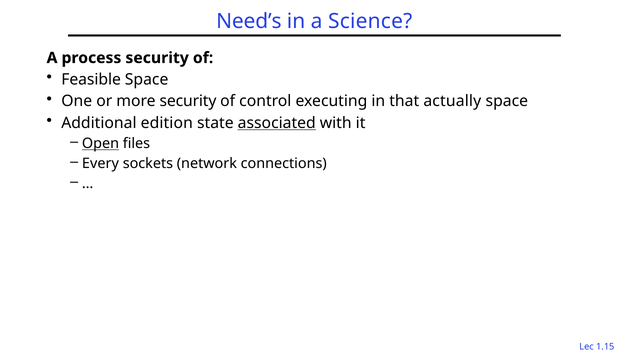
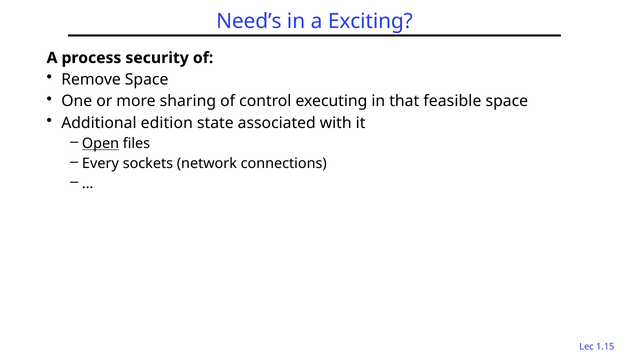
Science: Science -> Exciting (370, 21)
Feasible: Feasible -> Remove (91, 80)
more security: security -> sharing (188, 101)
actually: actually -> feasible (452, 101)
associated underline: present -> none (277, 123)
